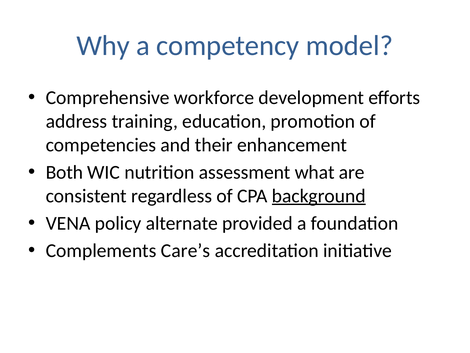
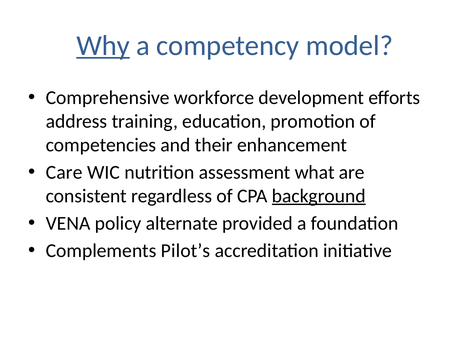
Why underline: none -> present (103, 45)
Both: Both -> Care (64, 172)
Care’s: Care’s -> Pilot’s (186, 250)
